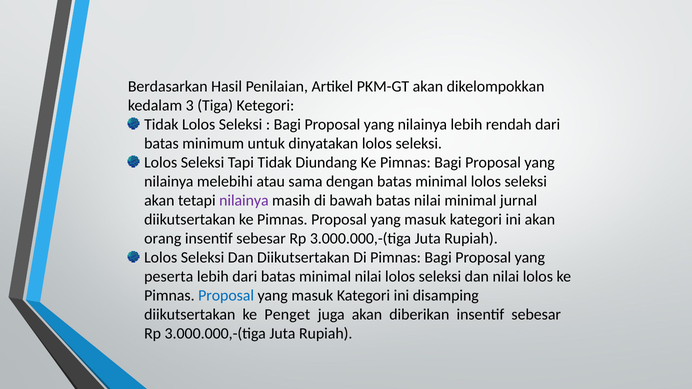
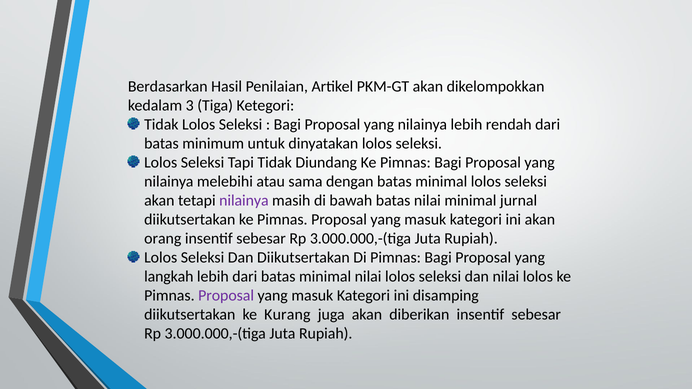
peserta: peserta -> langkah (169, 277)
Proposal colour: blue -> purple (226, 296)
Penget: Penget -> Kurang (287, 315)
